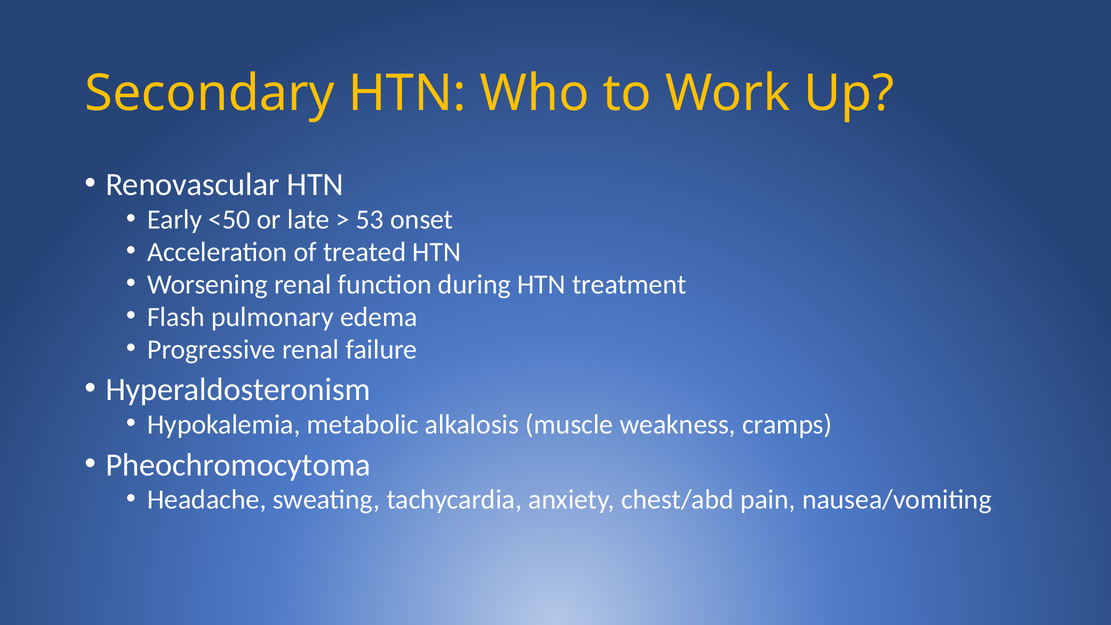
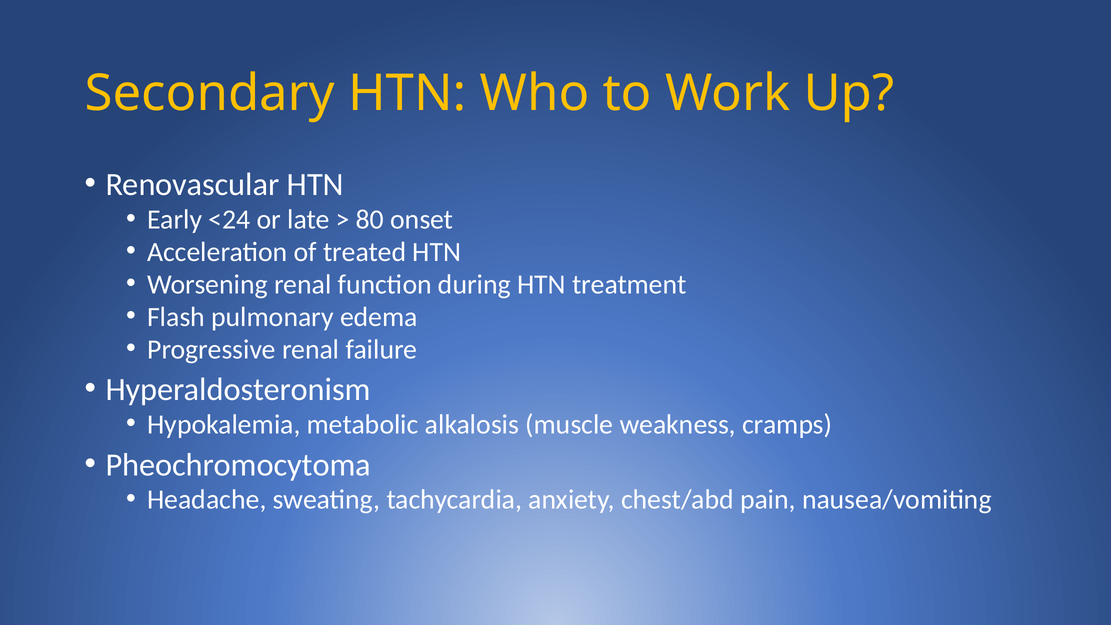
<50: <50 -> <24 (229, 220)
53: 53 -> 80 (370, 220)
